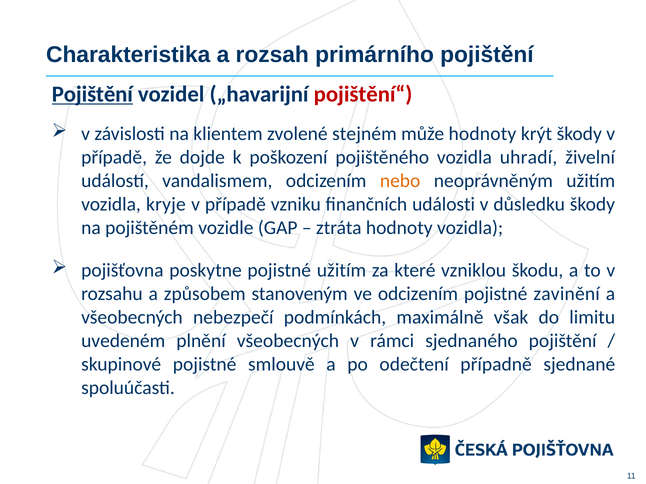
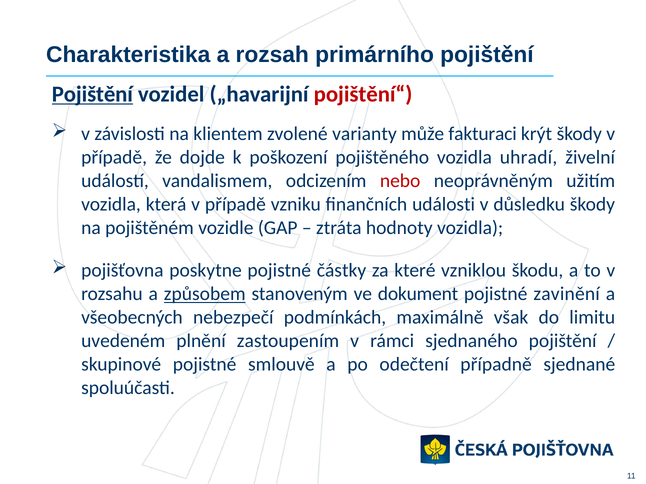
stejném: stejném -> varianty (364, 134)
může hodnoty: hodnoty -> fakturaci (483, 134)
nebo colour: orange -> red (400, 181)
kryje: kryje -> která (166, 204)
pojistné užitím: užitím -> částky (342, 271)
způsobem underline: none -> present (205, 294)
ve odcizením: odcizením -> dokument (418, 294)
plnění všeobecných: všeobecných -> zastoupením (288, 341)
